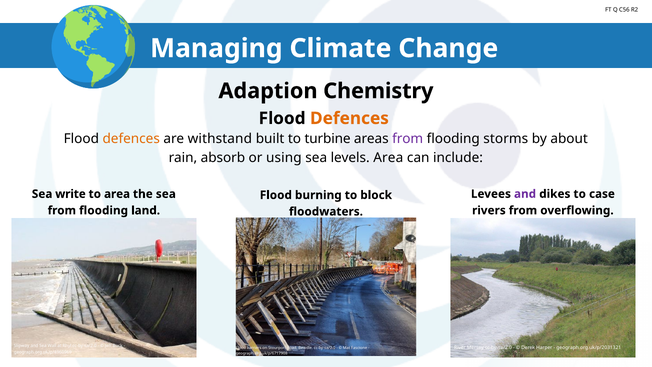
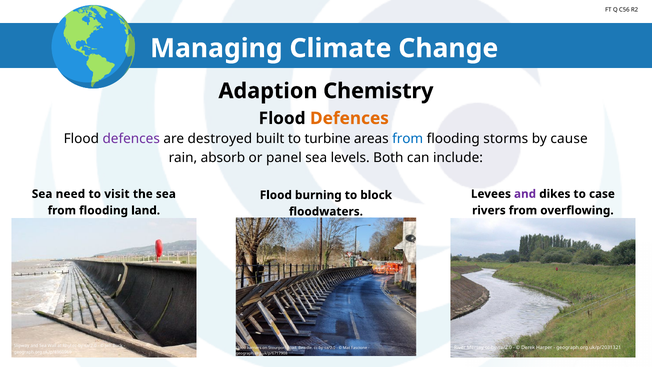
defences colour: orange -> purple (131, 138)
withstand: withstand -> destroyed (220, 138)
from colour: purple -> blue (408, 138)
about: about -> cause (569, 138)
using: using -> panel (284, 157)
levels Area: Area -> Both (388, 157)
write: write -> need (70, 194)
to area: area -> visit (117, 194)
